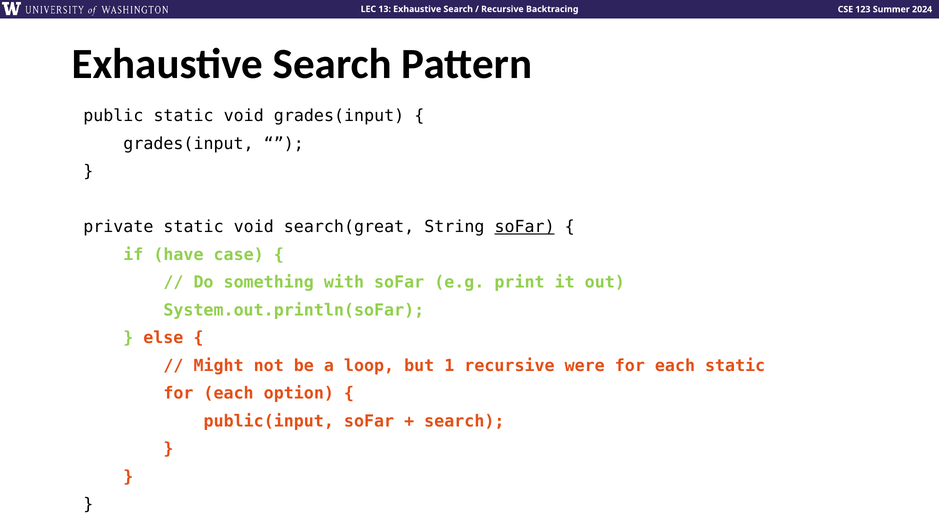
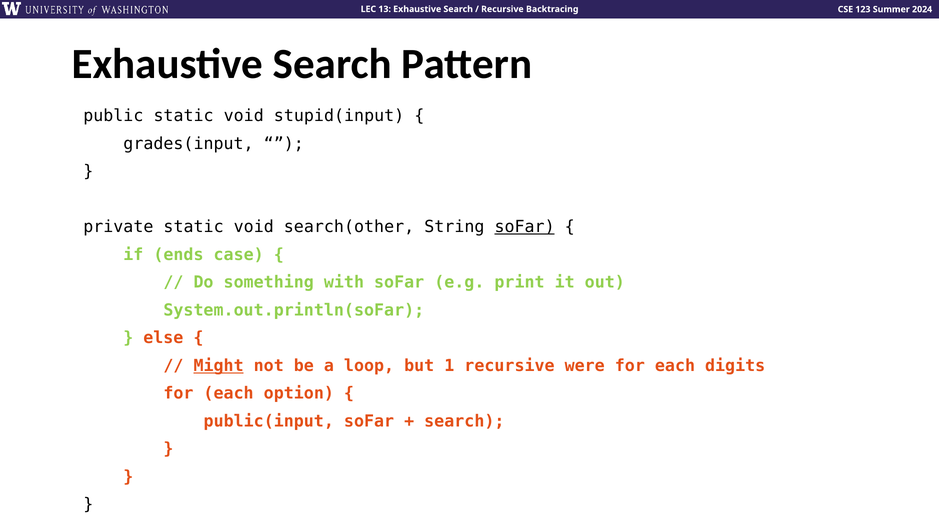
void grades(input: grades(input -> stupid(input (339, 116)
search(great: search(great -> search(other (349, 227)
have: have -> ends (178, 255)
Might underline: none -> present (219, 366)
each static: static -> digits (735, 366)
